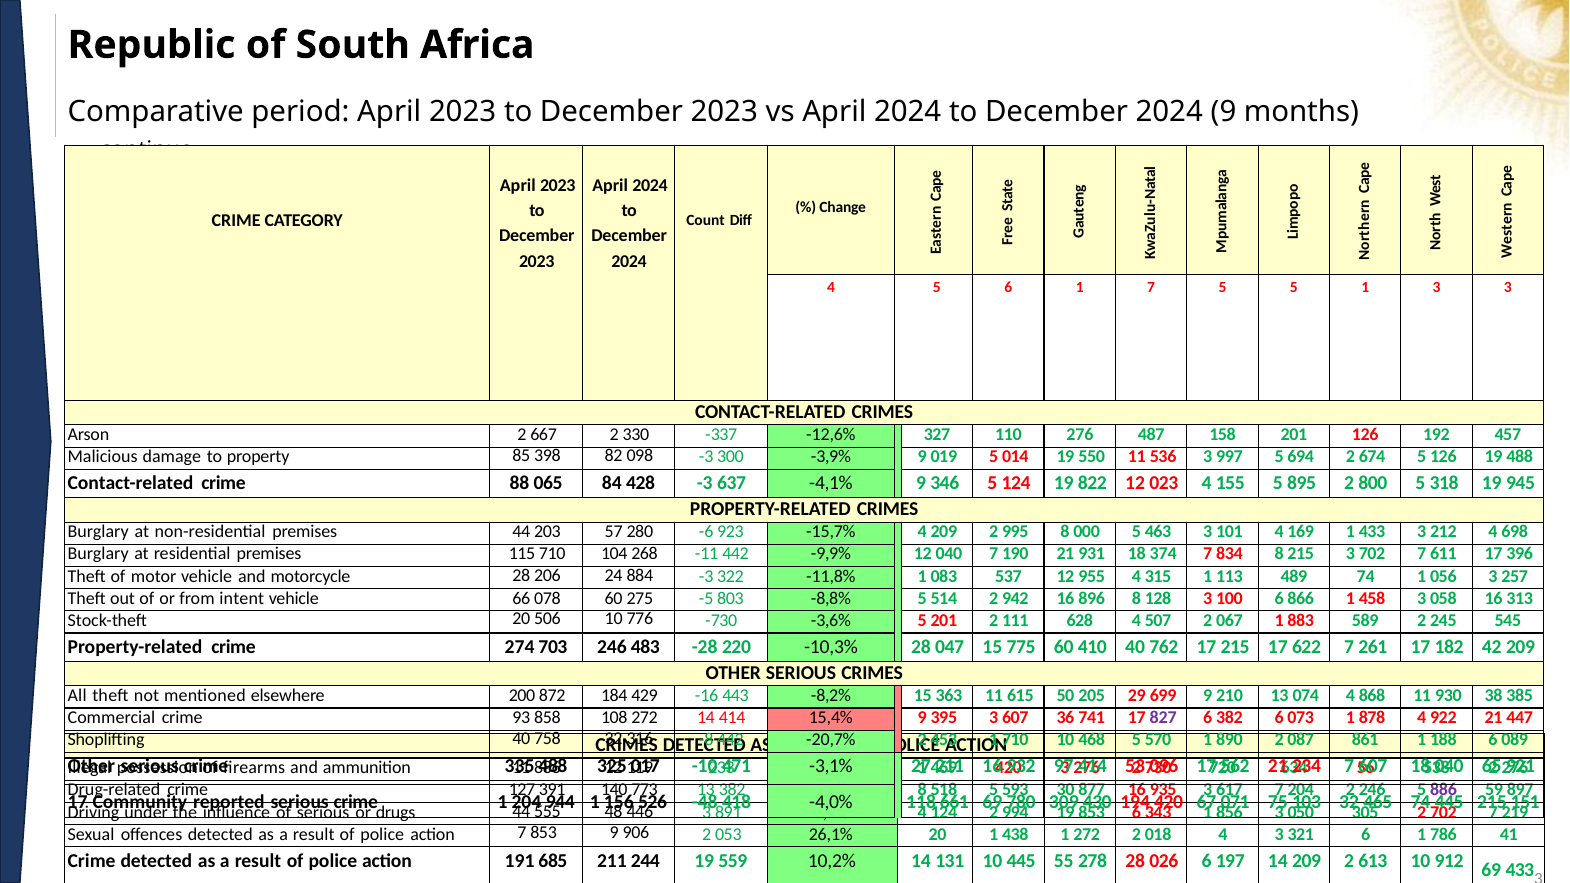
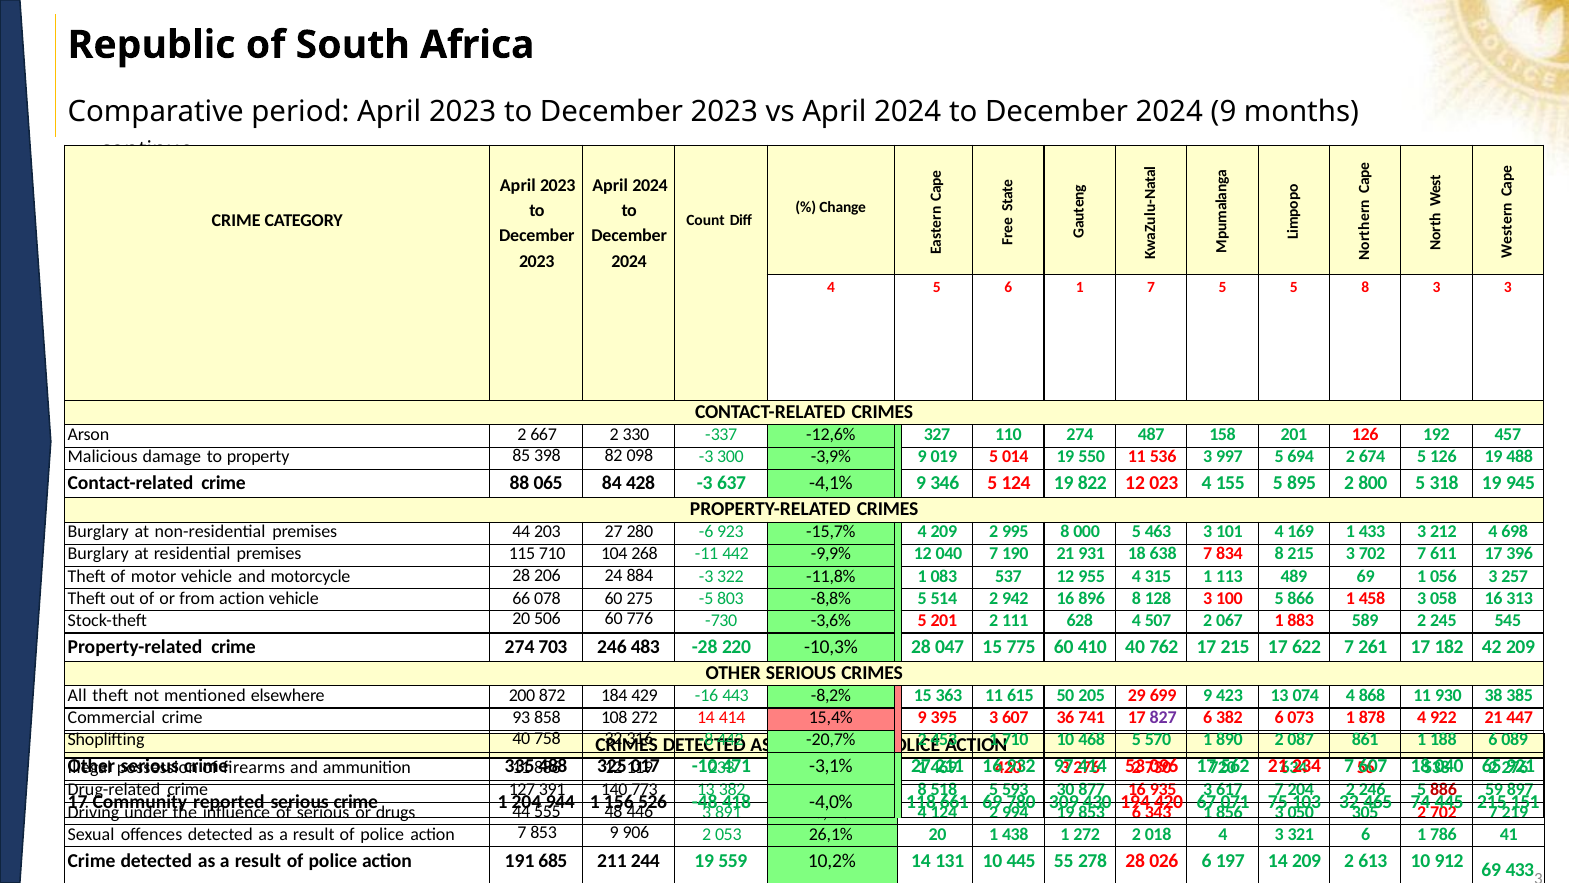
5 1: 1 -> 8 (1365, 288)
110 276: 276 -> 274 (1080, 435)
203 57: 57 -> 27 (614, 532)
374: 374 -> 638 (1163, 554)
489 74: 74 -> 69 (1366, 576)
from intent: intent -> action (242, 599)
100 6: 6 -> 5 (1279, 599)
506 10: 10 -> 60 (614, 619)
210: 210 -> 423 (1230, 696)
886 colour: purple -> red (1443, 790)
